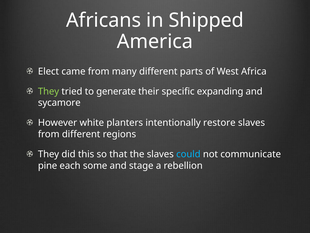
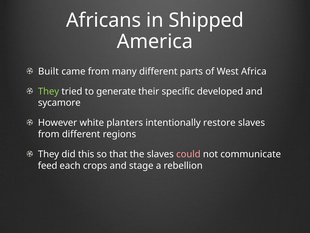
Elect: Elect -> Built (48, 71)
expanding: expanding -> developed (220, 91)
could colour: light blue -> pink (188, 154)
pine: pine -> feed (48, 165)
some: some -> crops (95, 165)
